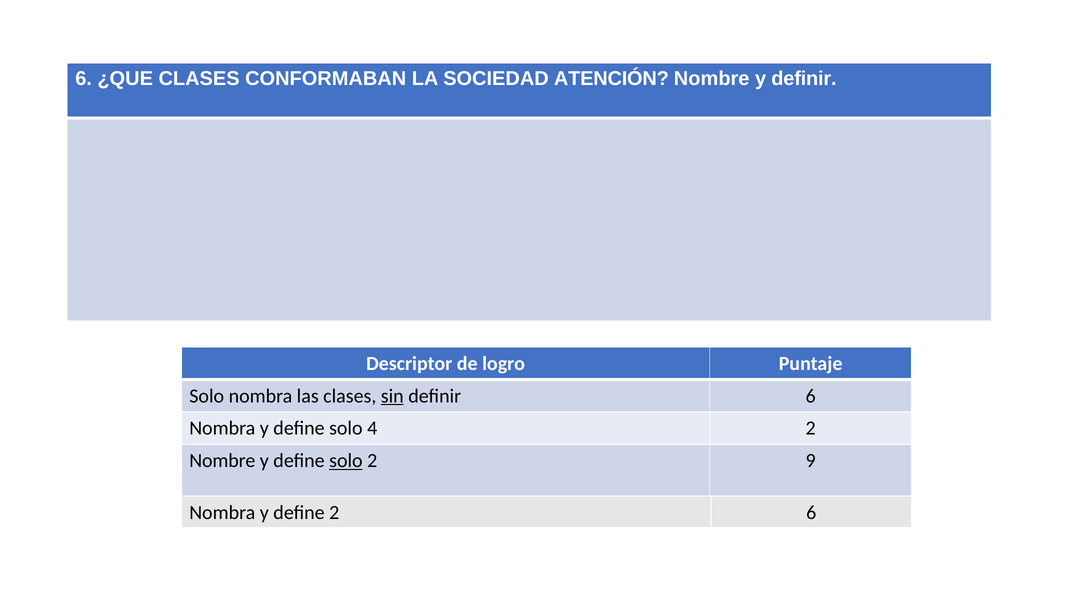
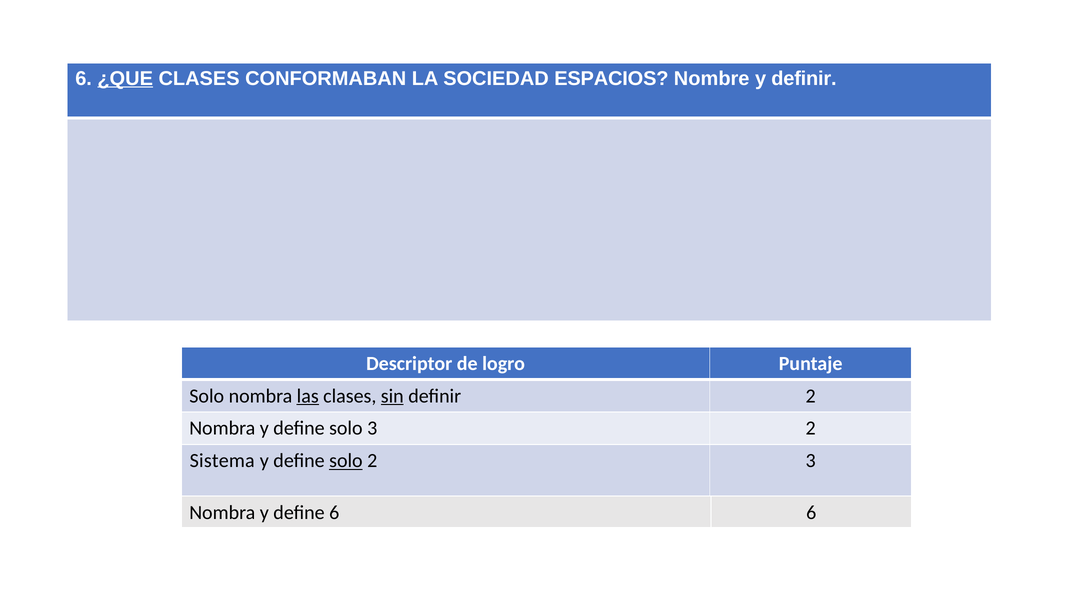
¿QUE underline: none -> present (125, 79)
ATENCIÓN: ATENCIÓN -> ESPACIOS (611, 79)
las underline: none -> present (308, 396)
definir 6: 6 -> 2 (811, 396)
solo 4: 4 -> 3 (372, 428)
Nombre: Nombre -> Sistema (222, 461)
2 9: 9 -> 3 (811, 461)
define 2: 2 -> 6 (334, 513)
